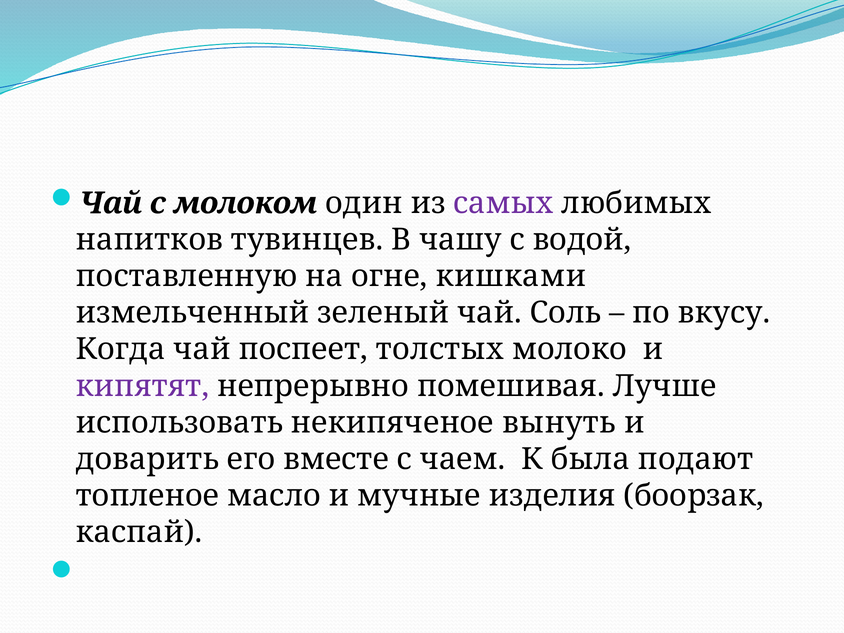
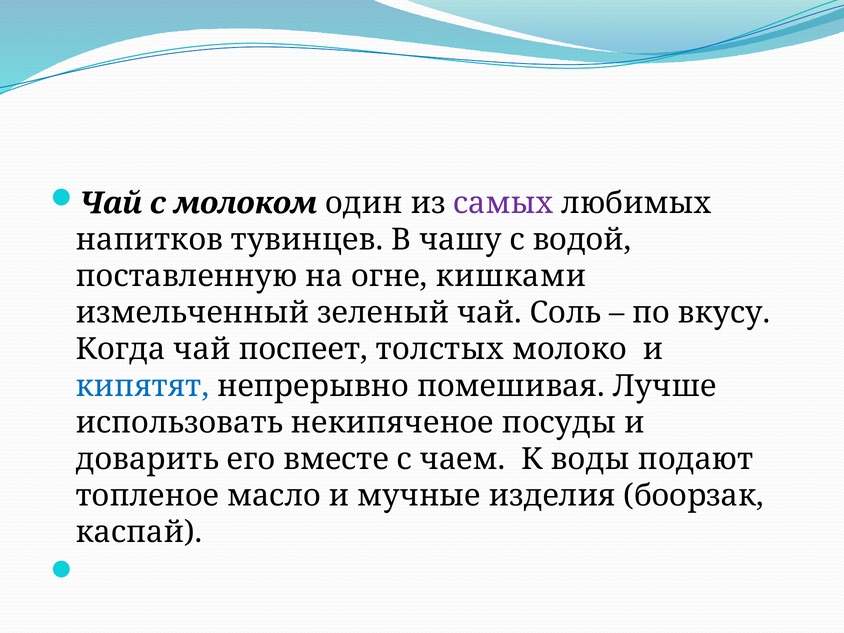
кипятят colour: purple -> blue (143, 386)
вынуть: вынуть -> посуды (559, 423)
была: была -> воды (590, 459)
